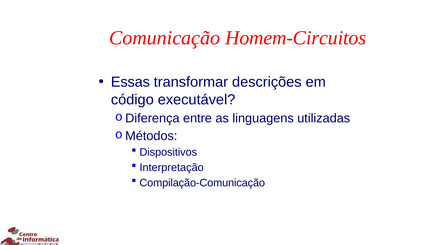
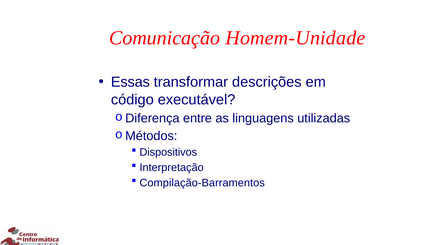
Homem-Circuitos: Homem-Circuitos -> Homem-Unidade (295, 38)
Compilação-Comunicação: Compilação-Comunicação -> Compilação-Barramentos (202, 183)
